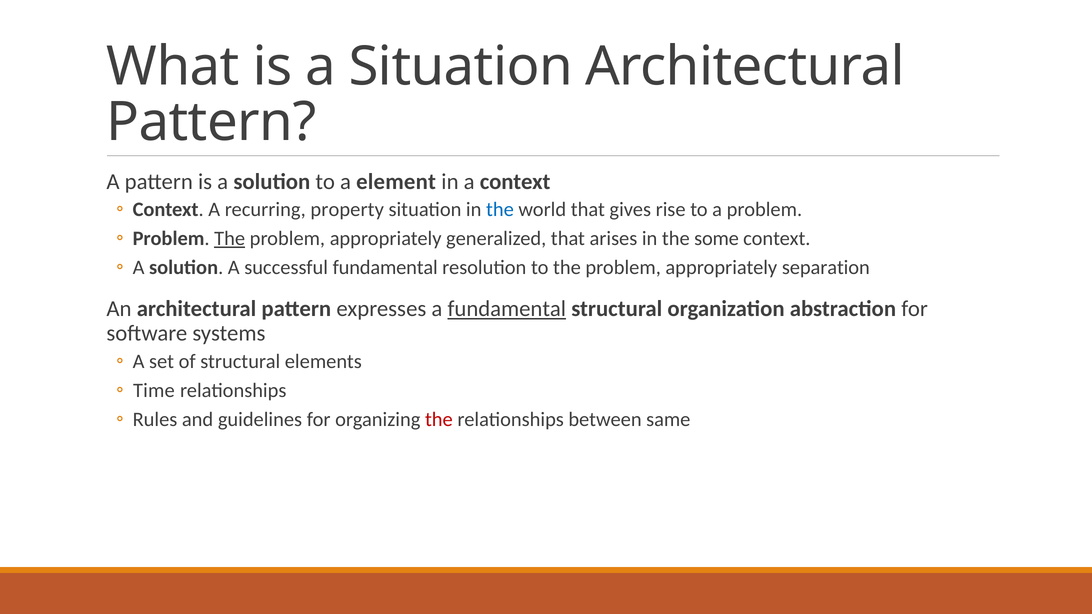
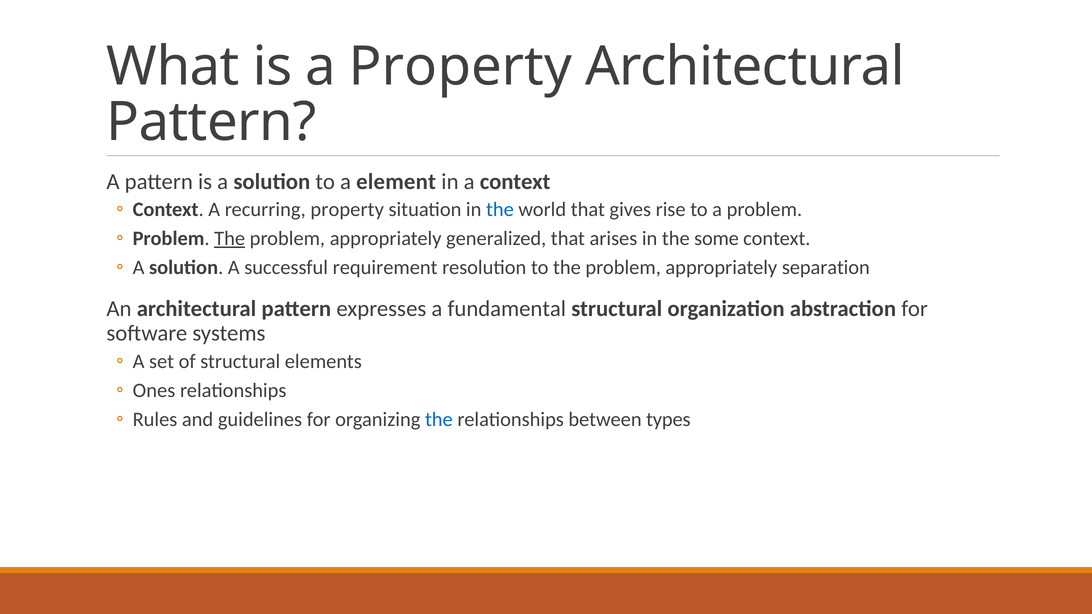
a Situation: Situation -> Property (460, 67)
successful fundamental: fundamental -> requirement (385, 267)
fundamental underline: present -> none (507, 309)
Time: Time -> Ones (154, 390)
the colour: red -> blue (439, 419)
same: same -> types (668, 419)
